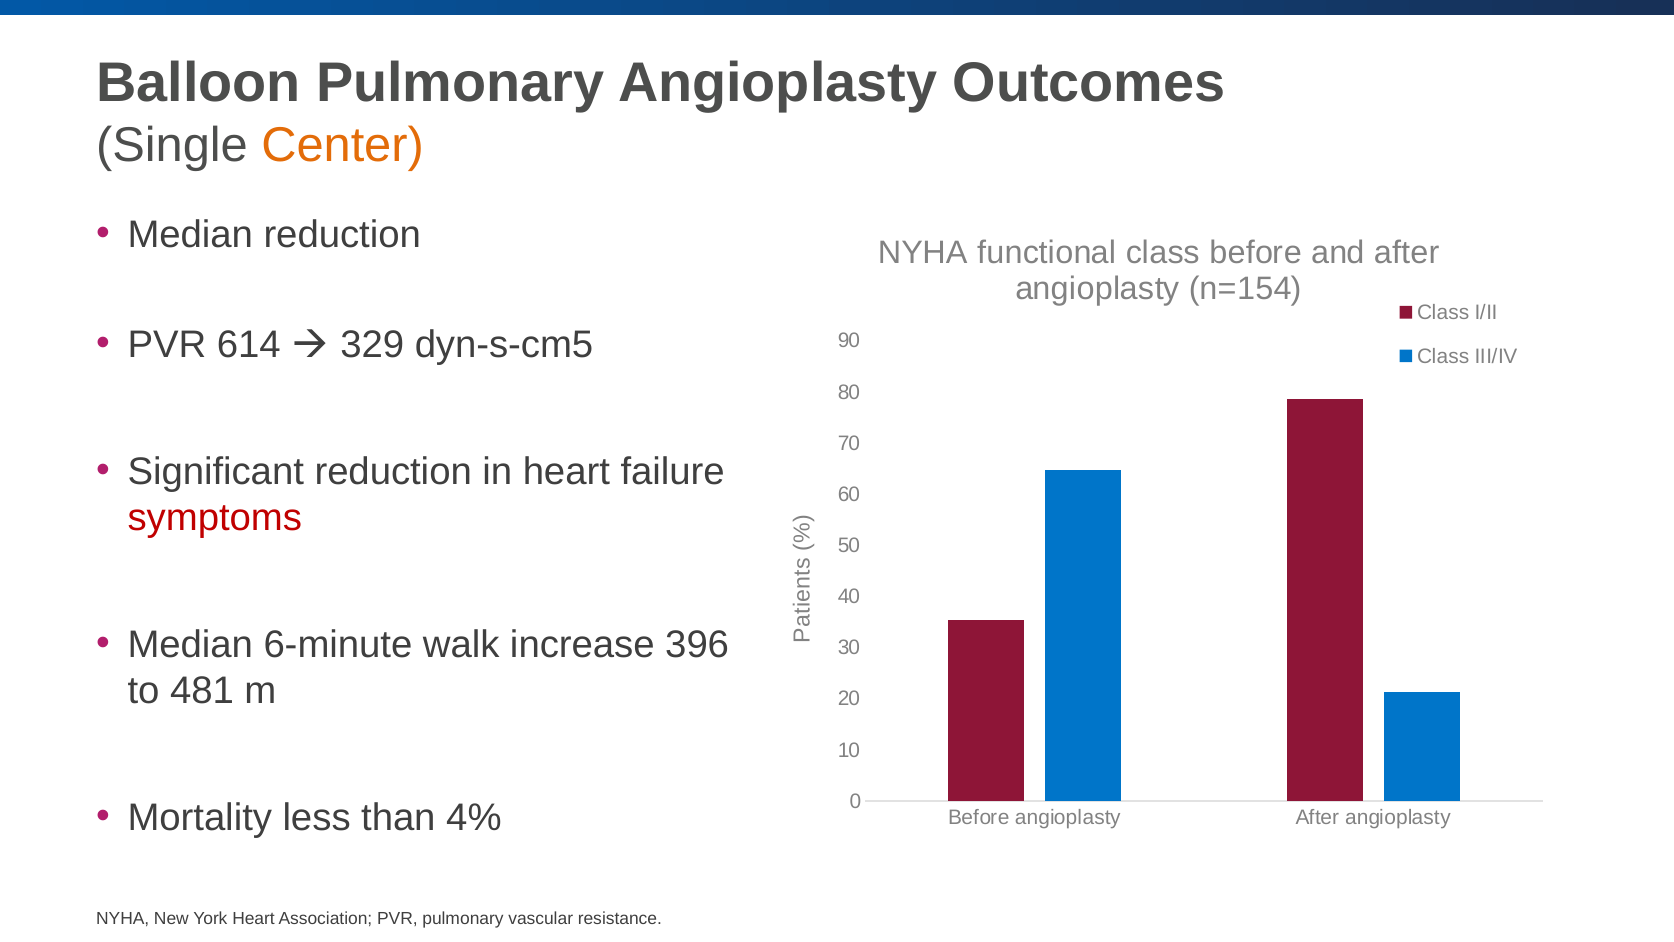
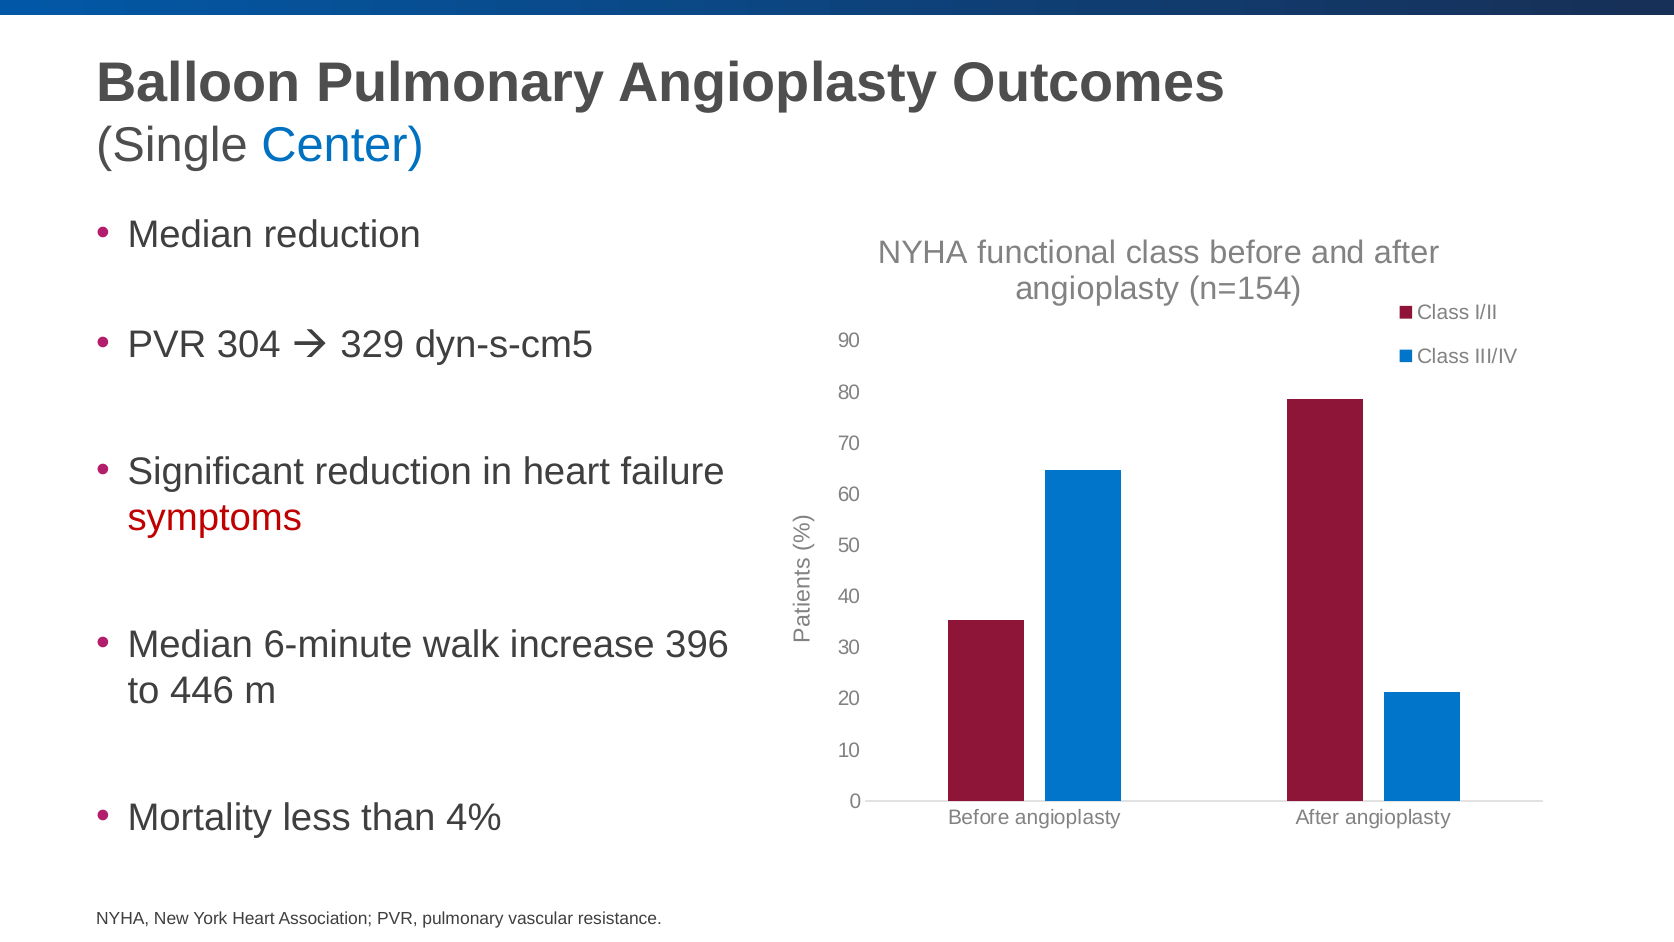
Center colour: orange -> blue (343, 146)
614: 614 -> 304 (249, 344)
481: 481 -> 446 (202, 690)
